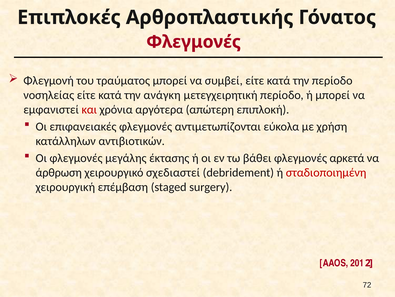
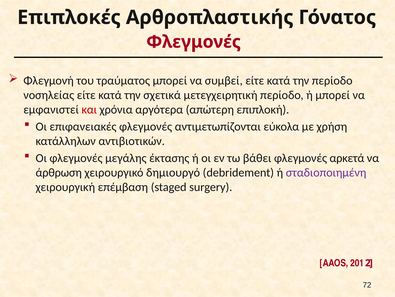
ανάγκη: ανάγκη -> σχετικά (162, 95)
σχεδιαστεί: σχεδιαστεί -> δημιουργό (173, 172)
σταδιοποιημένη colour: red -> purple (326, 172)
